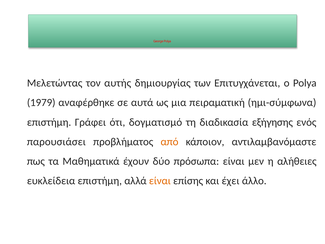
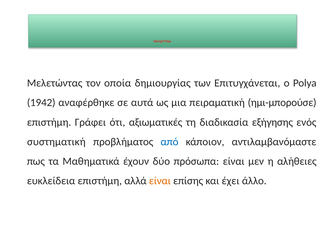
αυτής: αυτής -> οποία (118, 83)
1979: 1979 -> 1942 (41, 103)
ημι-σύμφωνα: ημι-σύμφωνα -> ημι-μπορούσε (282, 103)
δογματισμό: δογματισμό -> αξιωματικές (156, 122)
παρουσιάσει: παρουσιάσει -> συστηματική (56, 142)
από colour: orange -> blue (169, 142)
